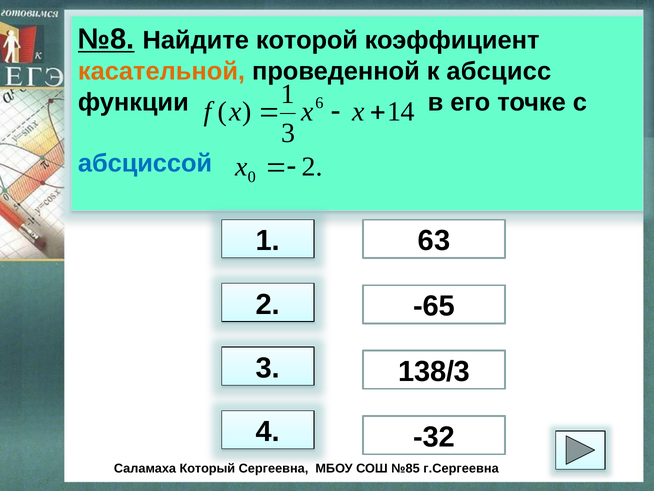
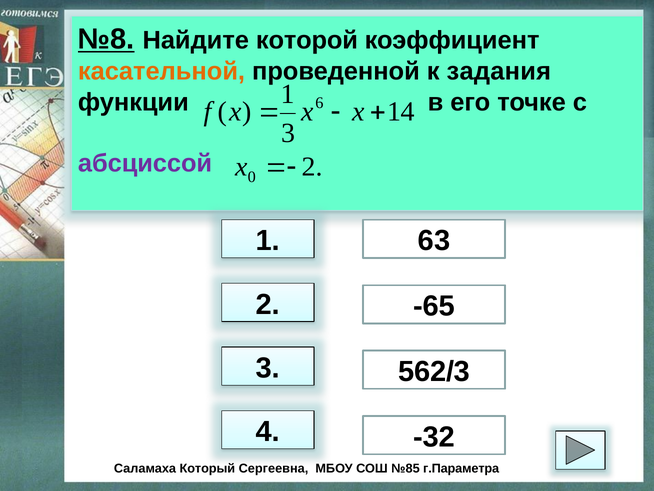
абсцисс: абсцисс -> задания (499, 72)
абсциссой colour: blue -> purple (145, 163)
138/3: 138/3 -> 562/3 (434, 371)
г.Сергеевна: г.Сергеевна -> г.Параметра (461, 468)
